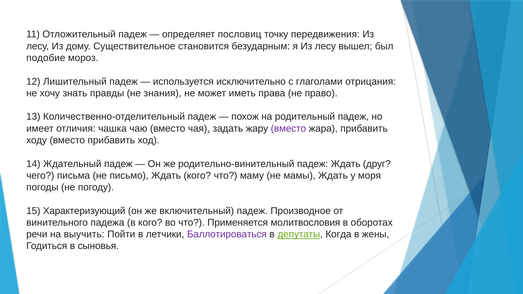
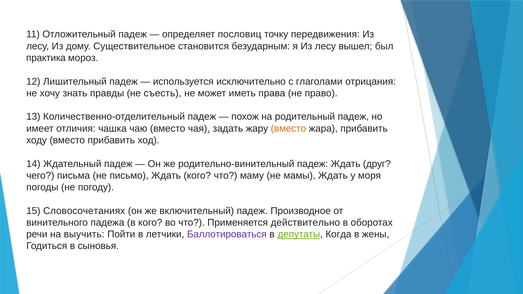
подобие: подобие -> практика (46, 58)
знания: знания -> съесть (163, 93)
вместо colour: purple -> orange (288, 129)
Характеризующий: Характеризующий -> Словосочетаниях (84, 211)
молитвословия: молитвословия -> действительно (305, 223)
